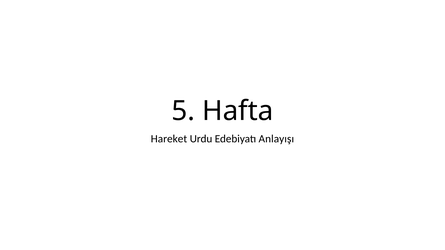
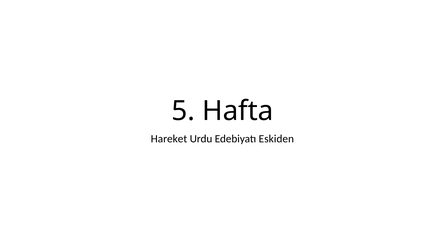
Anlayışı: Anlayışı -> Eskiden (276, 139)
